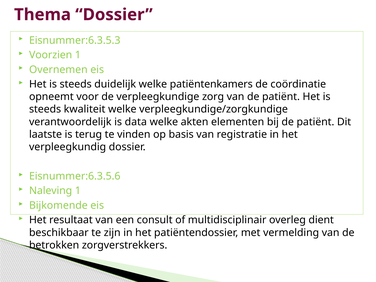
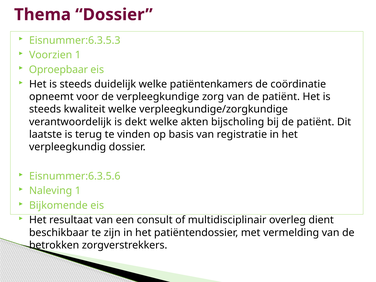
Overnemen: Overnemen -> Oproepbaar (58, 70)
data: data -> dekt (136, 122)
elementen: elementen -> bijscholing (238, 122)
